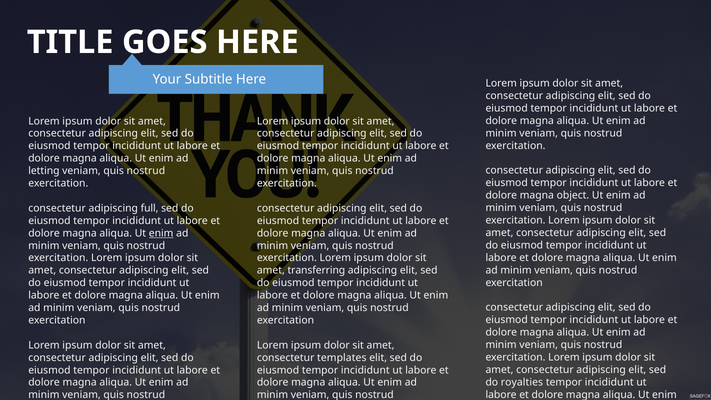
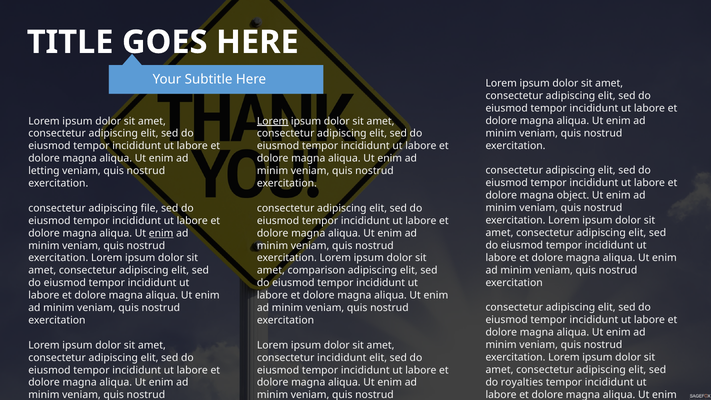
Lorem underline: none -> present (273, 121)
full: full -> file (150, 208)
transferring: transferring -> comparison (316, 270)
consectetur templates: templates -> incididunt (342, 358)
